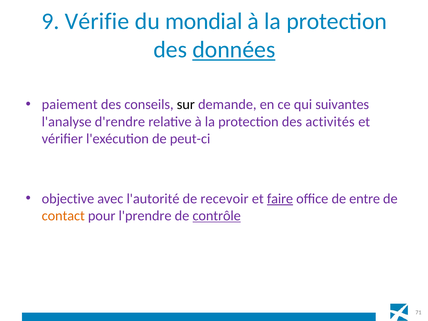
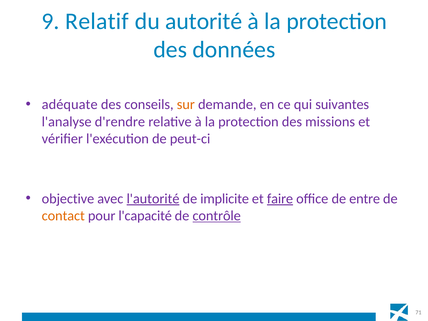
Vérifie: Vérifie -> Relatif (97, 21)
mondial: mondial -> autorité (204, 21)
données underline: present -> none (234, 50)
paiement: paiement -> adéquate (70, 105)
sur colour: black -> orange (186, 105)
activités: activités -> missions (330, 122)
l'autorité underline: none -> present (153, 199)
recevoir: recevoir -> implicite (225, 199)
l'prendre: l'prendre -> l'capacité (145, 216)
